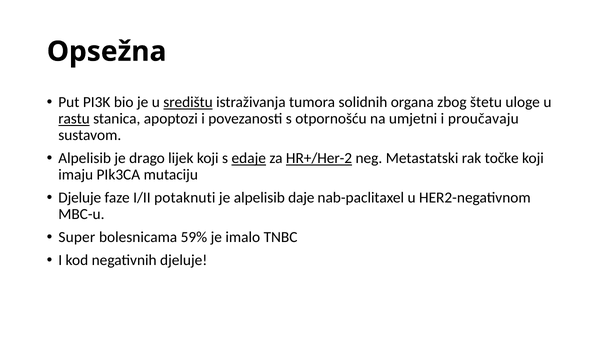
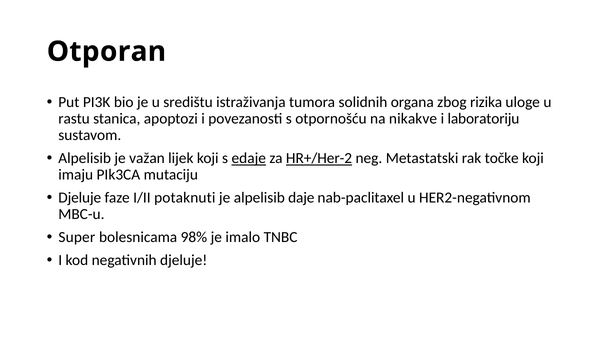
Opsežna: Opsežna -> Otporan (106, 52)
središtu underline: present -> none (188, 102)
štetu: štetu -> rizika (486, 102)
rastu underline: present -> none (74, 119)
umjetni: umjetni -> nikakve (413, 119)
proučavaju: proučavaju -> laboratoriju (483, 119)
drago: drago -> važan (147, 159)
59%: 59% -> 98% (194, 238)
